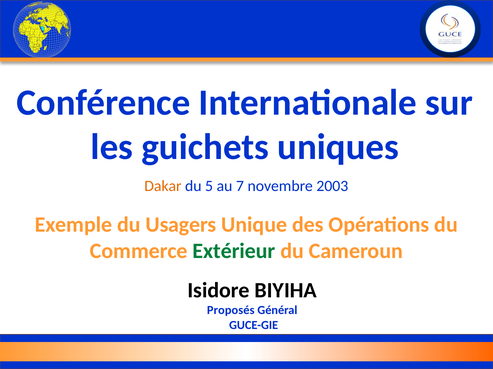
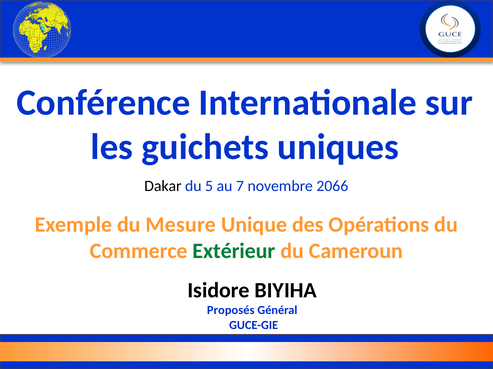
Dakar colour: orange -> black (163, 186)
2003: 2003 -> 2066 (332, 186)
Usagers: Usagers -> Mesure (181, 225)
